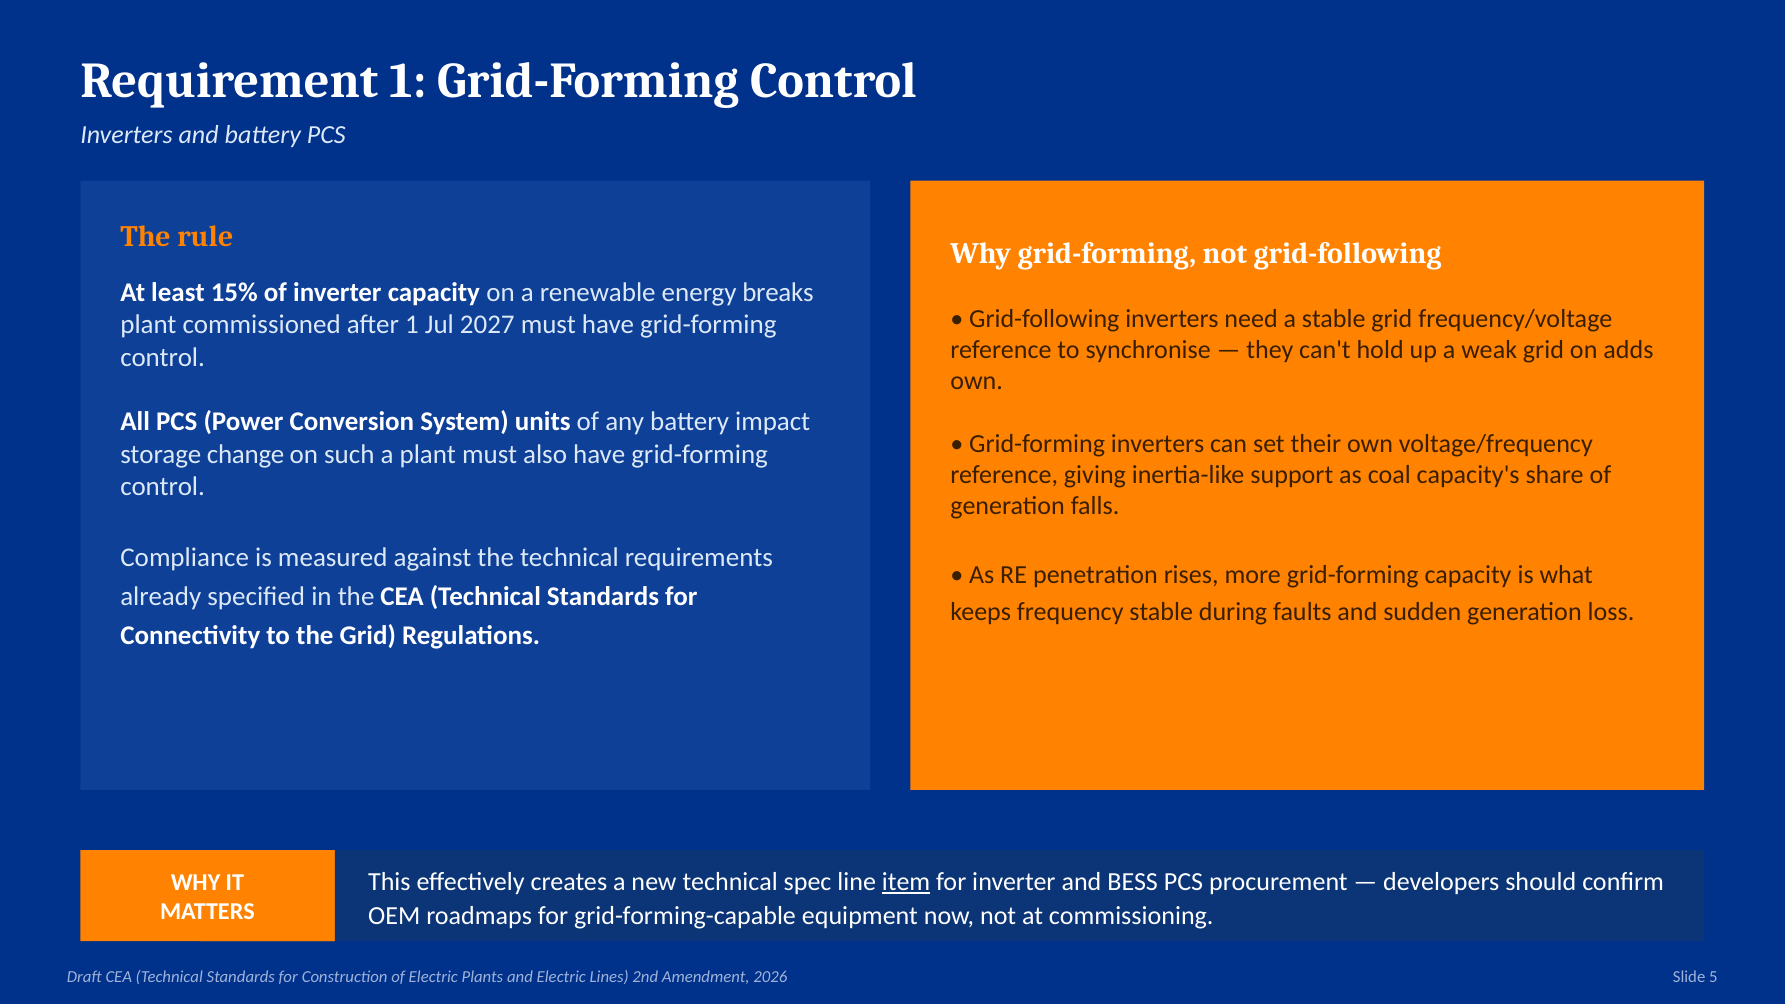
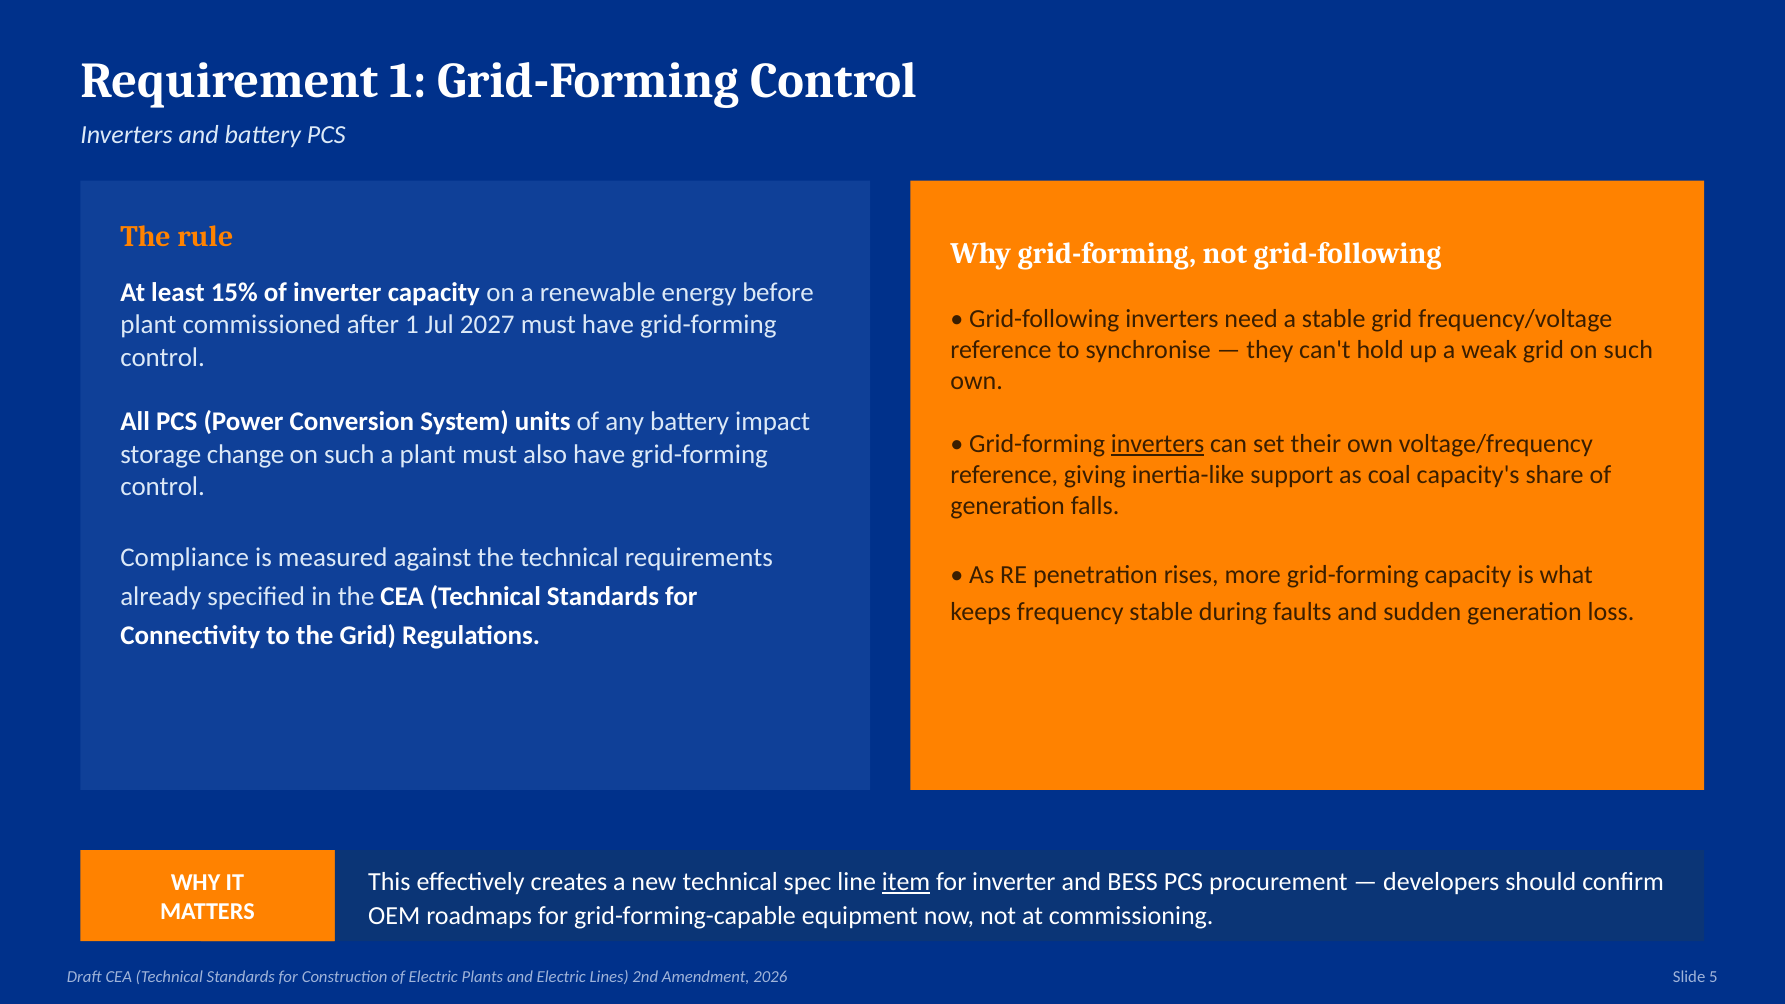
breaks: breaks -> before (778, 292)
grid on adds: adds -> such (1628, 350)
inverters underline: none -> present (1158, 444)
